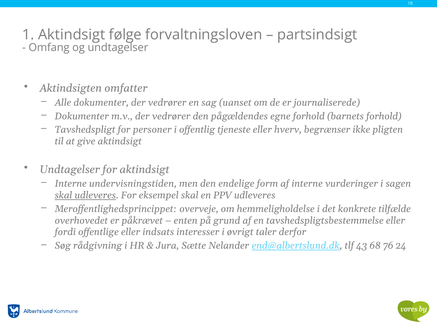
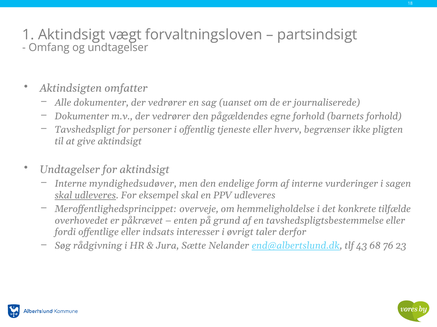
følge: følge -> vægt (125, 35)
undervisningstiden: undervisningstiden -> myndighedsudøver (133, 184)
24: 24 -> 23 (401, 246)
